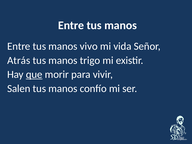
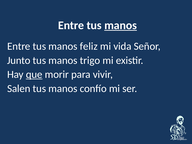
manos underline: none -> present (121, 25)
vivo: vivo -> feliz (89, 46)
Atrás: Atrás -> Junto (19, 60)
